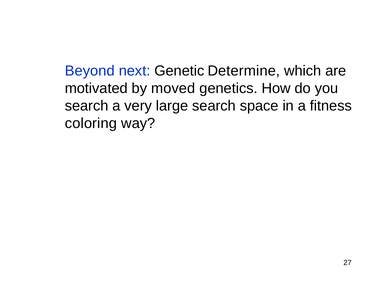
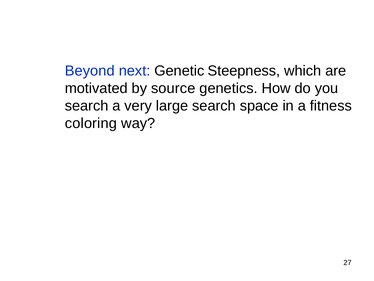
Determine: Determine -> Steepness (244, 71)
moved: moved -> source (173, 88)
